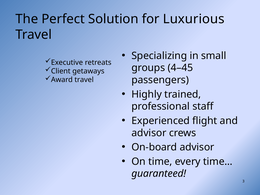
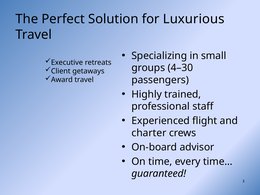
4–45: 4–45 -> 4–30 (180, 68)
advisor: advisor -> charter (149, 133)
